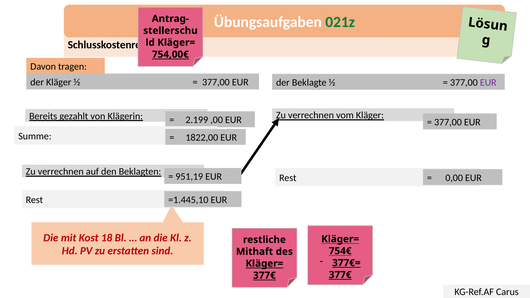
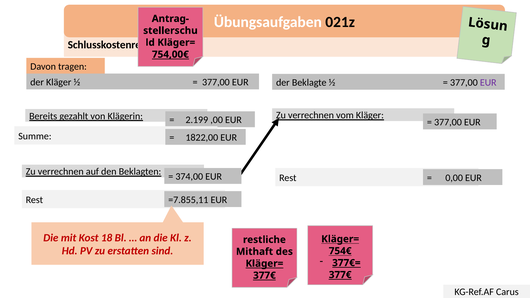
021z colour: green -> black (340, 22)
951,19: 951,19 -> 374,00 (189, 177)
=1.445,10: =1.445,10 -> =7.855,11 (188, 200)
